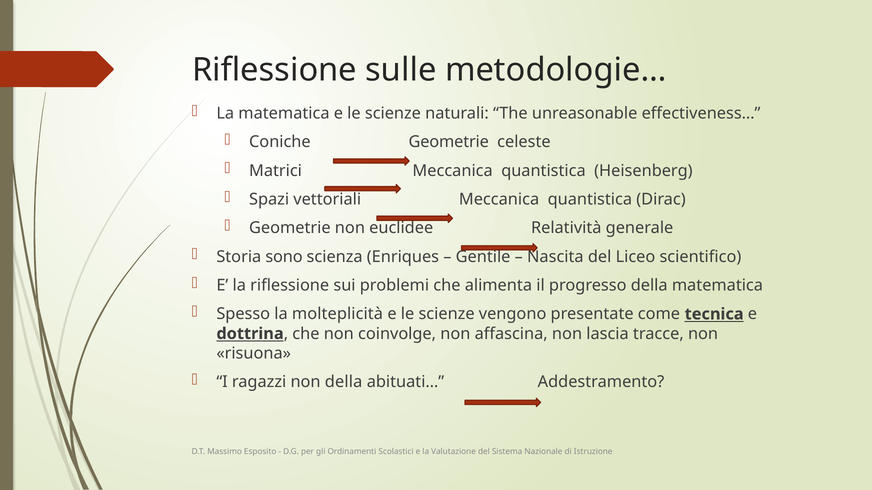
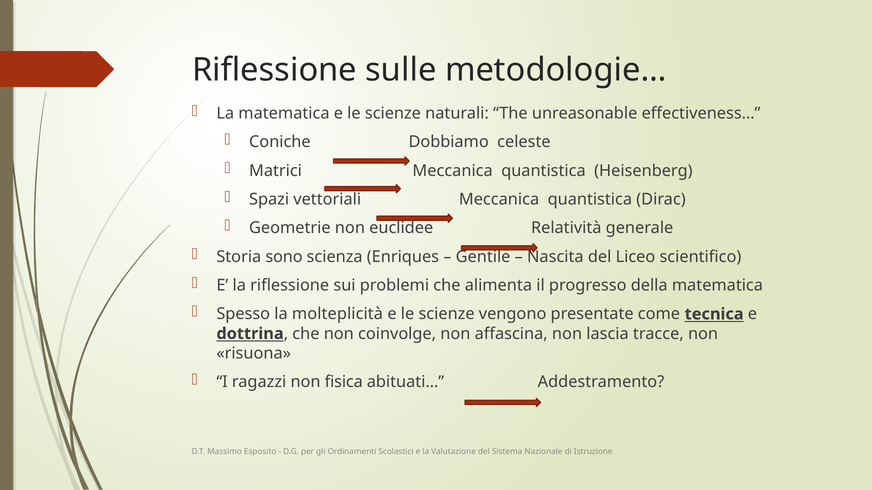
Coniche Geometrie: Geometrie -> Dobbiamo (449, 142)
non della: della -> fisica (344, 382)
